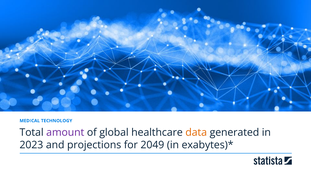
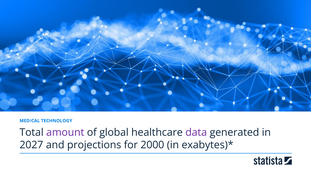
data colour: orange -> purple (196, 132)
2023: 2023 -> 2027 (31, 145)
2049: 2049 -> 2000 (152, 145)
